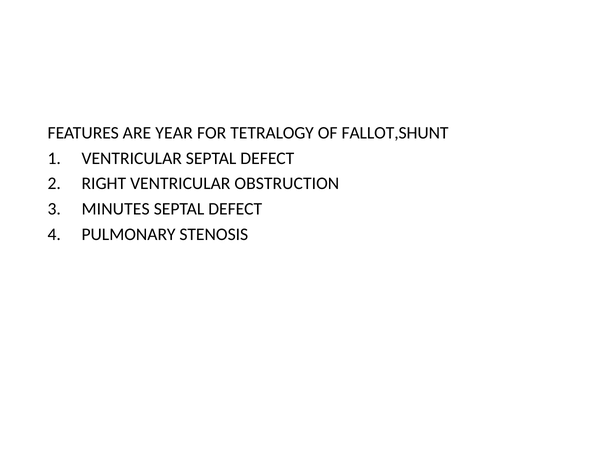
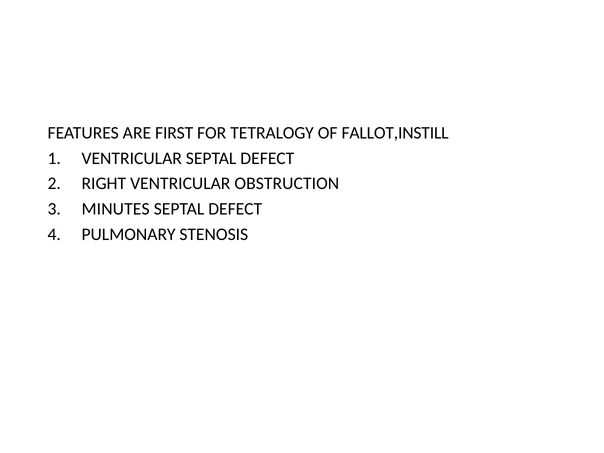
YEAR: YEAR -> FIRST (174, 133)
FALLOT,SHUNT: FALLOT,SHUNT -> FALLOT,INSTILL (395, 133)
